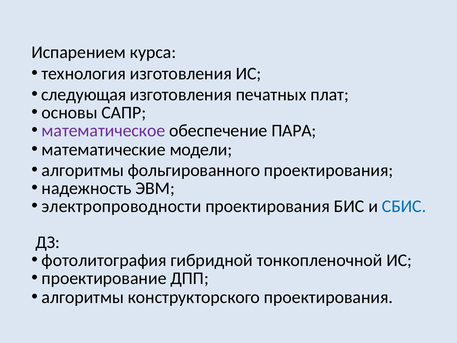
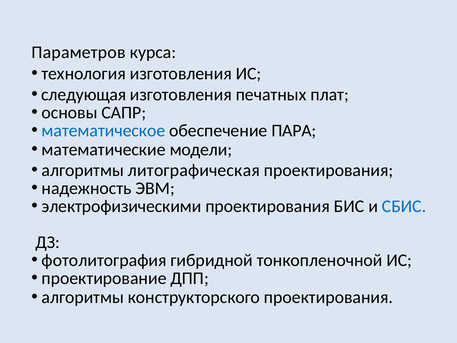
Испарением: Испарением -> Параметров (79, 52)
математическое colour: purple -> blue (103, 131)
фольгированного: фольгированного -> литографическая (194, 170)
электропроводности: электропроводности -> электрофизическими (122, 206)
